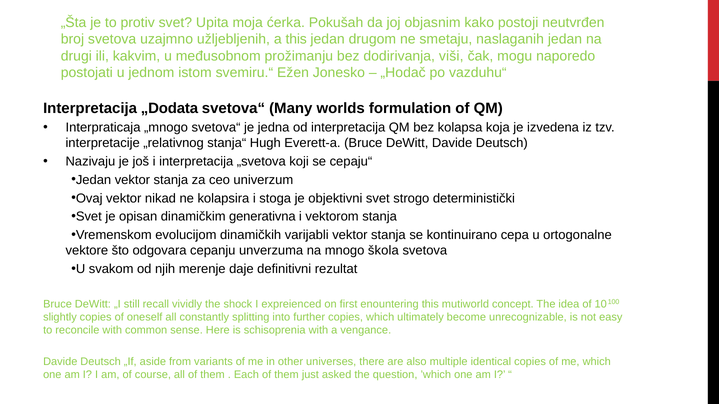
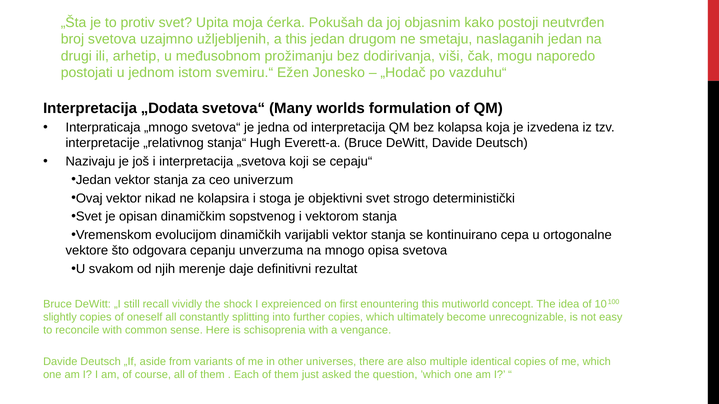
kakvim: kakvim -> arhetip (136, 56)
generativna: generativna -> sopstvenog (262, 217)
škola: škola -> opisa (383, 251)
